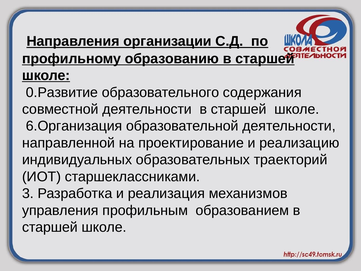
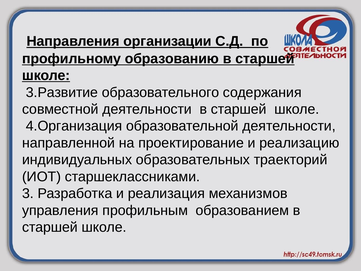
0.Развитие: 0.Развитие -> 3.Развитие (62, 92)
6.Организация: 6.Организация -> 4.Организация (74, 126)
